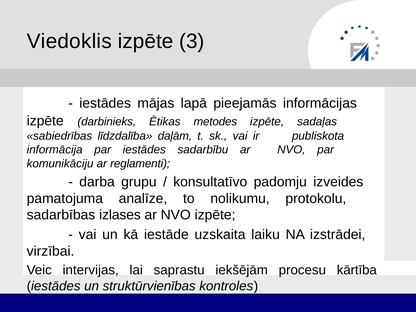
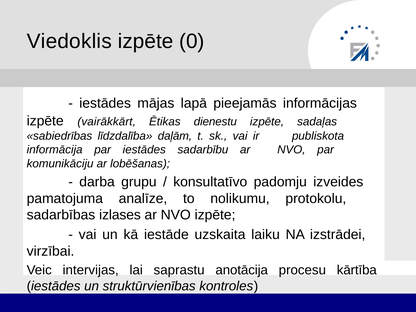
3: 3 -> 0 (192, 41)
darbinieks: darbinieks -> vairākkārt (107, 122)
metodes: metodes -> dienestu (215, 122)
reglamenti: reglamenti -> lobēšanas (140, 164)
iekšējām: iekšējām -> anotācija (242, 270)
